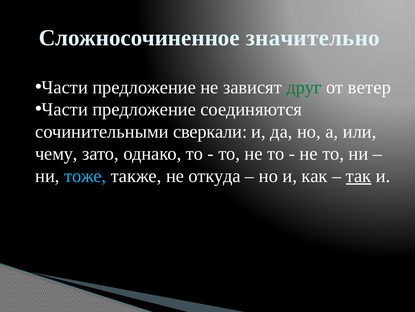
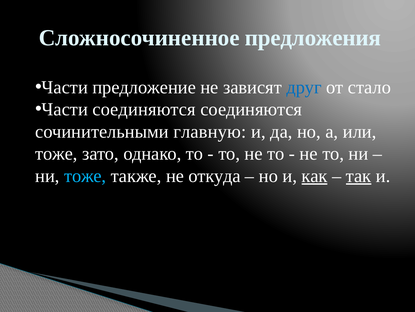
значительно: значительно -> предложения (313, 38)
друг colour: green -> blue (304, 87)
ветер: ветер -> стало (369, 87)
предложение: предложение -> соединяются (144, 109)
сверкали: сверкали -> главную (210, 131)
чему: чему -> тоже (56, 153)
как underline: none -> present (315, 176)
